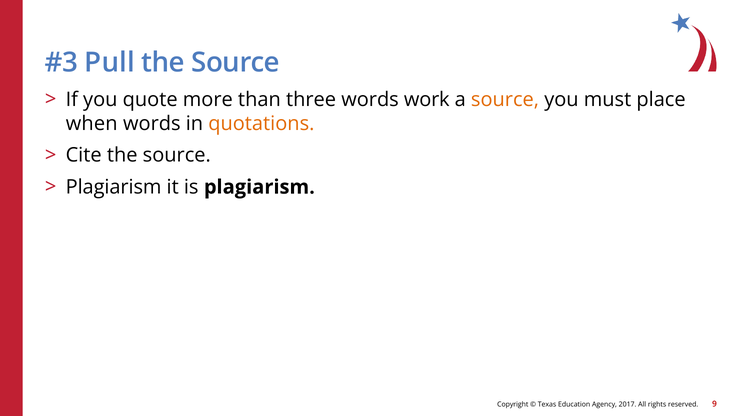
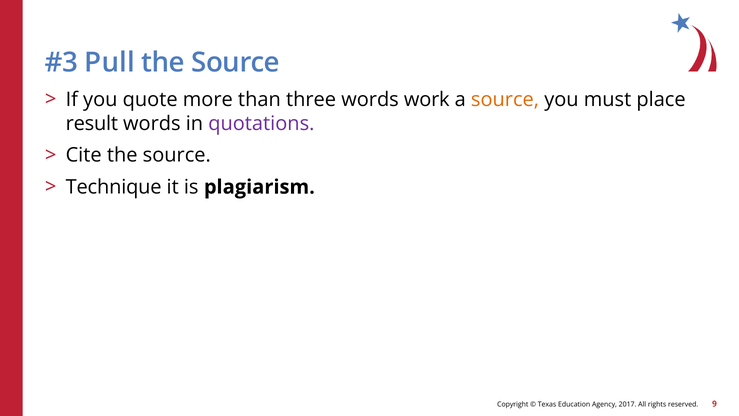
when: when -> result (92, 124)
quotations colour: orange -> purple (261, 124)
Plagiarism: Plagiarism -> Technique (114, 187)
